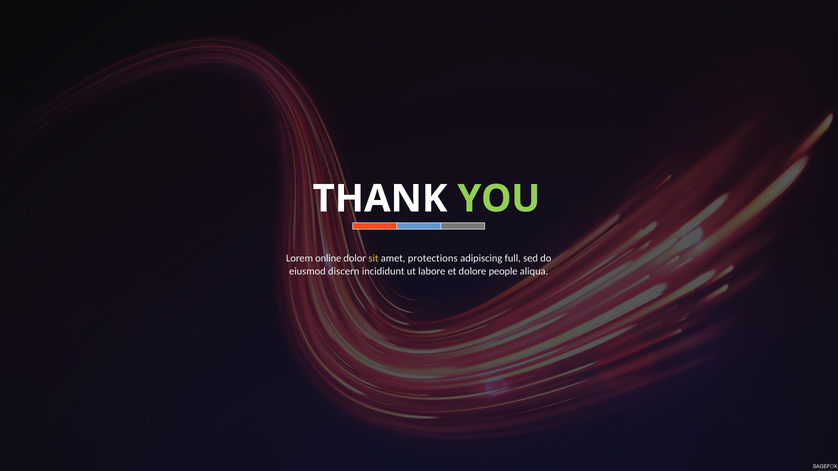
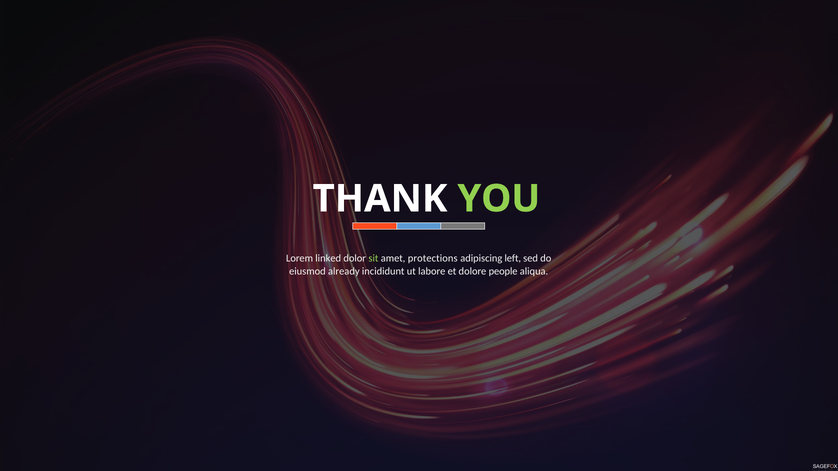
online: online -> linked (328, 259)
sit colour: yellow -> light green (373, 259)
full: full -> left (513, 259)
discern: discern -> already (344, 271)
